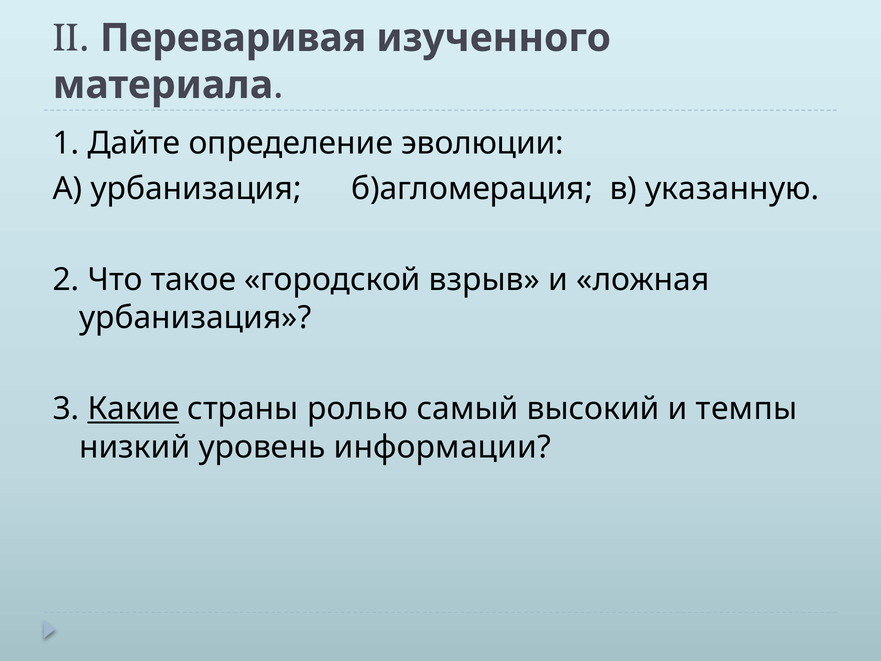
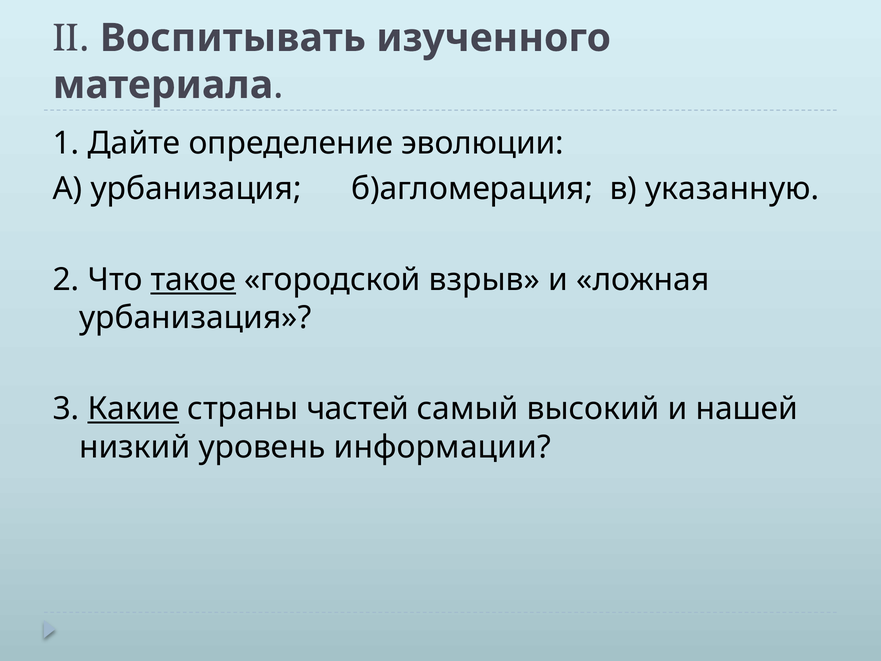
Переваривая: Переваривая -> Воспитывать (233, 38)
такое underline: none -> present (193, 280)
ролью: ролью -> частей (358, 409)
темпы: темпы -> нашей (747, 409)
